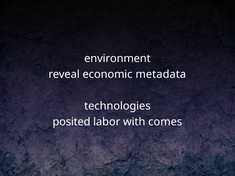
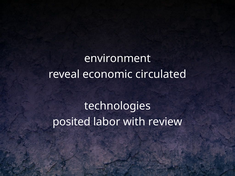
metadata: metadata -> circulated (161, 74)
comes: comes -> review (165, 122)
